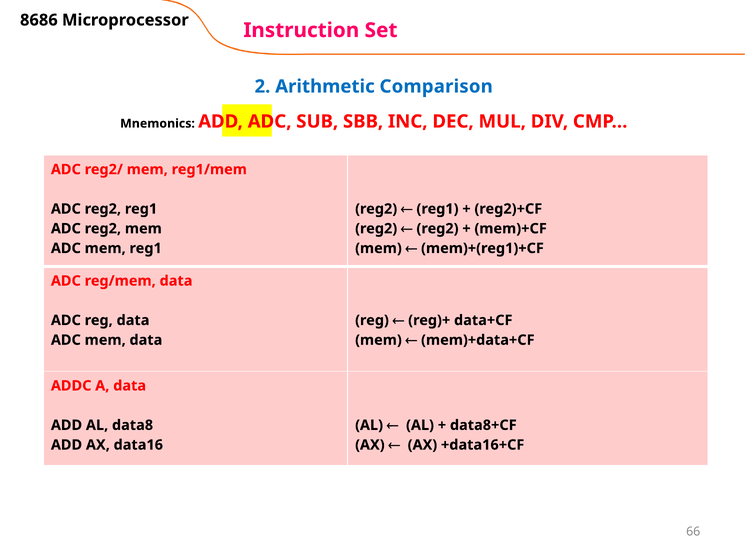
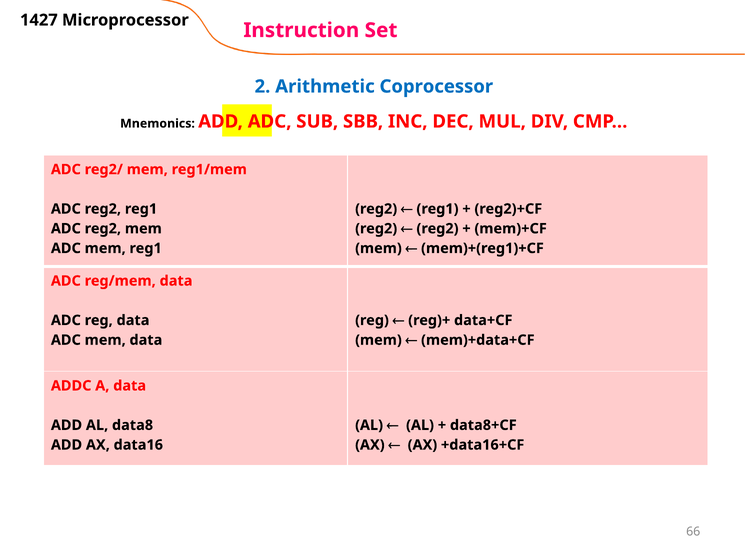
8686: 8686 -> 1427 (39, 20)
Comparison: Comparison -> Coprocessor (436, 87)
